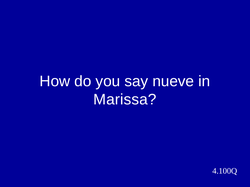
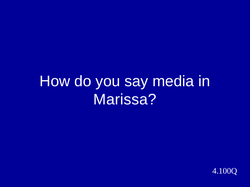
nueve: nueve -> media (173, 81)
